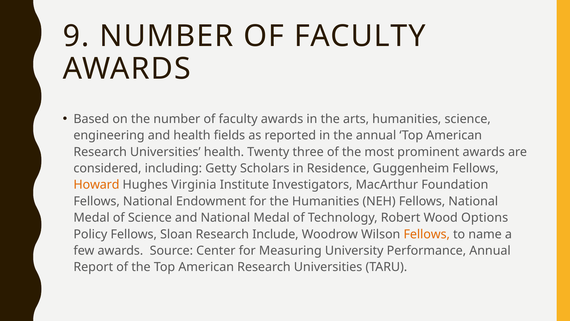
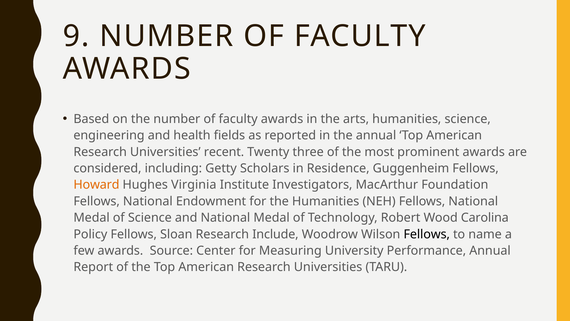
Universities health: health -> recent (224, 152)
Options: Options -> Carolina (485, 218)
Fellows colour: orange -> black (427, 234)
